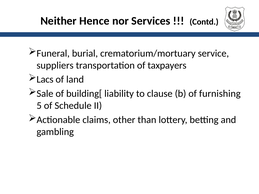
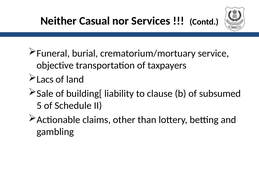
Hence: Hence -> Casual (95, 21)
suppliers: suppliers -> objective (55, 65)
furnishing: furnishing -> subsumed (220, 94)
